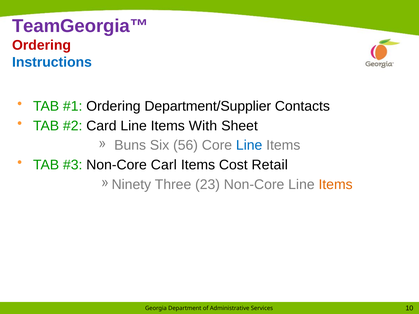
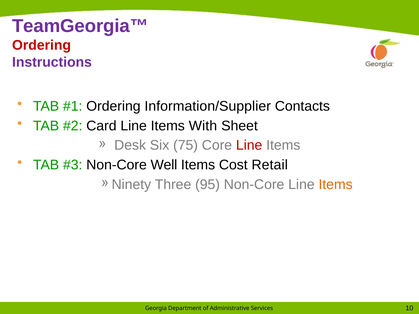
Instructions colour: blue -> purple (52, 62)
Department/Supplier: Department/Supplier -> Information/Supplier (208, 106)
Buns: Buns -> Desk (130, 145)
56: 56 -> 75 (186, 145)
Line colour: blue -> red (249, 145)
Carl: Carl -> Well (164, 165)
23: 23 -> 95 (208, 185)
